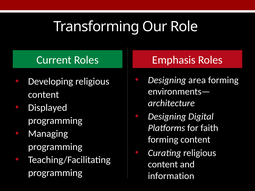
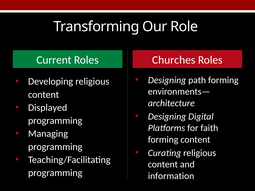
Emphasis: Emphasis -> Churches (174, 60)
area: area -> path (197, 80)
